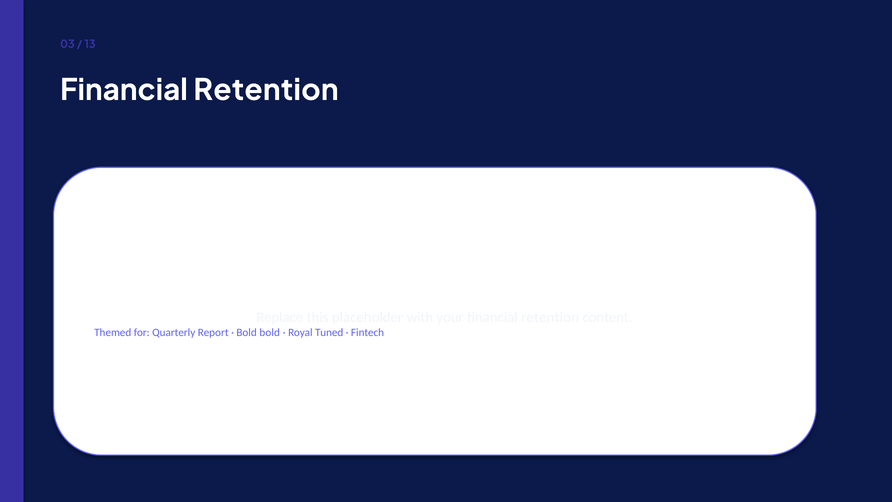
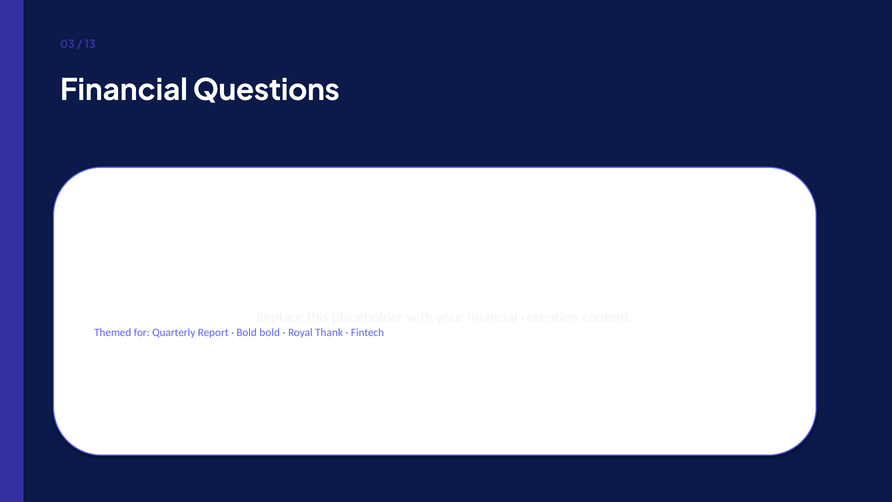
Retention: Retention -> Questions (266, 90)
Tuned: Tuned -> Thank (329, 332)
